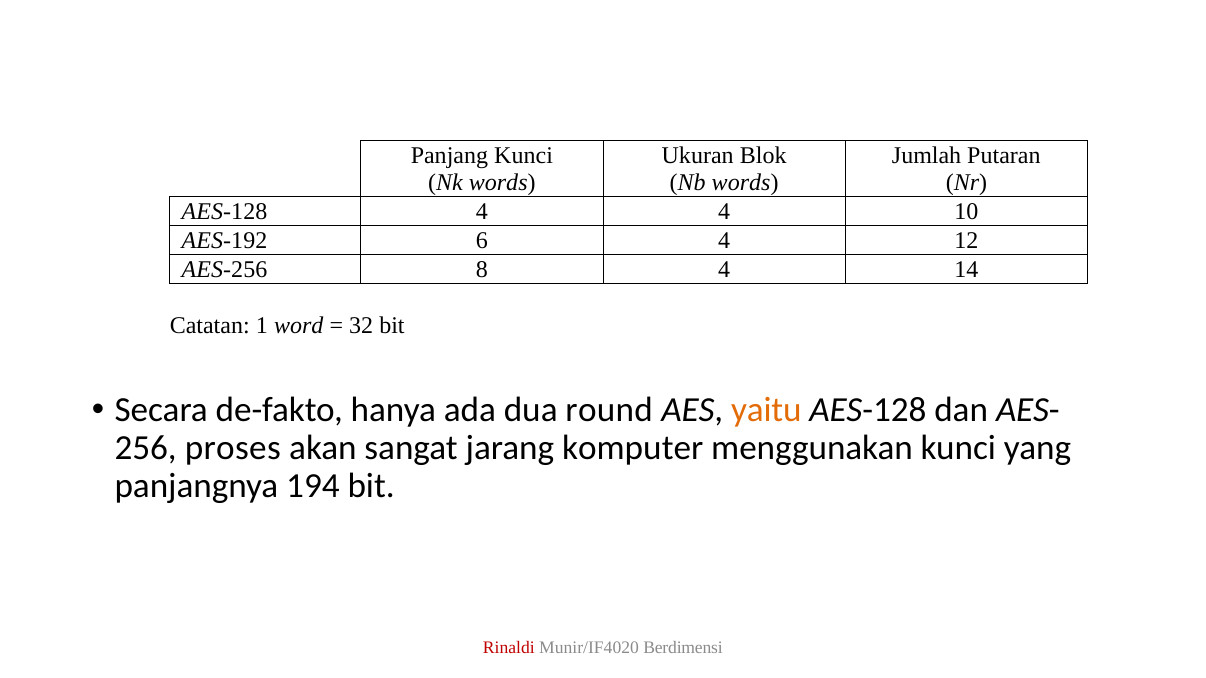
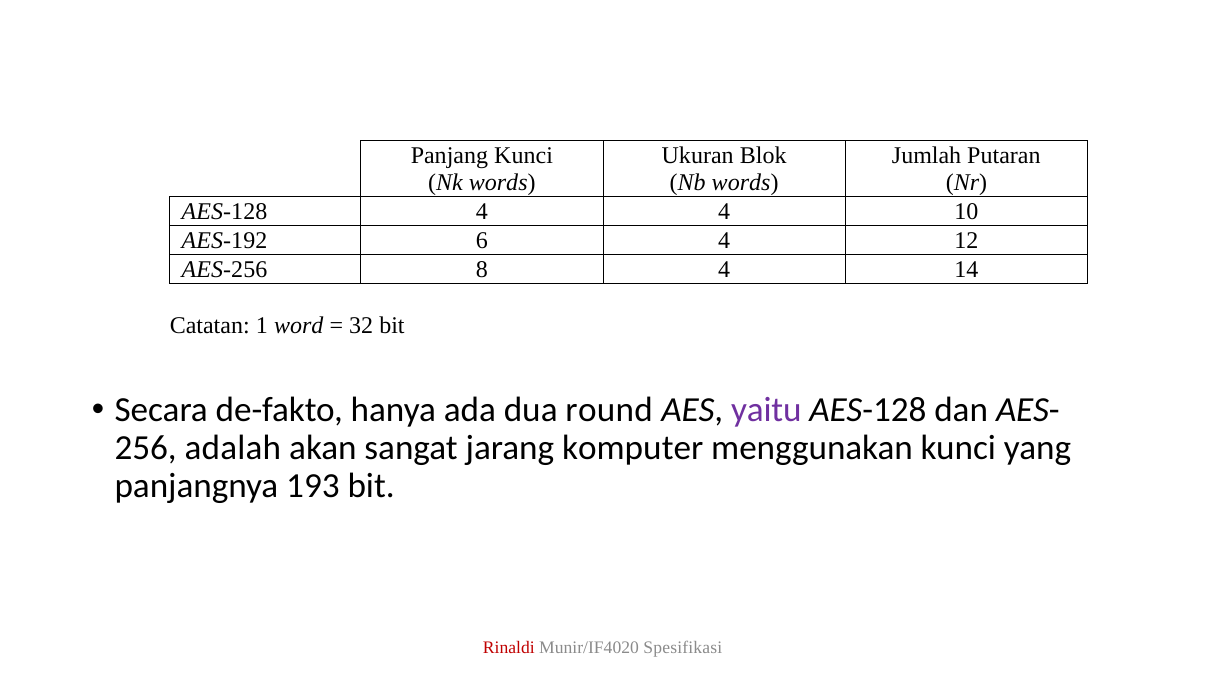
yaitu colour: orange -> purple (766, 410)
proses: proses -> adalah (233, 448)
194: 194 -> 193 (313, 486)
Berdimensi: Berdimensi -> Spesifikasi (683, 648)
